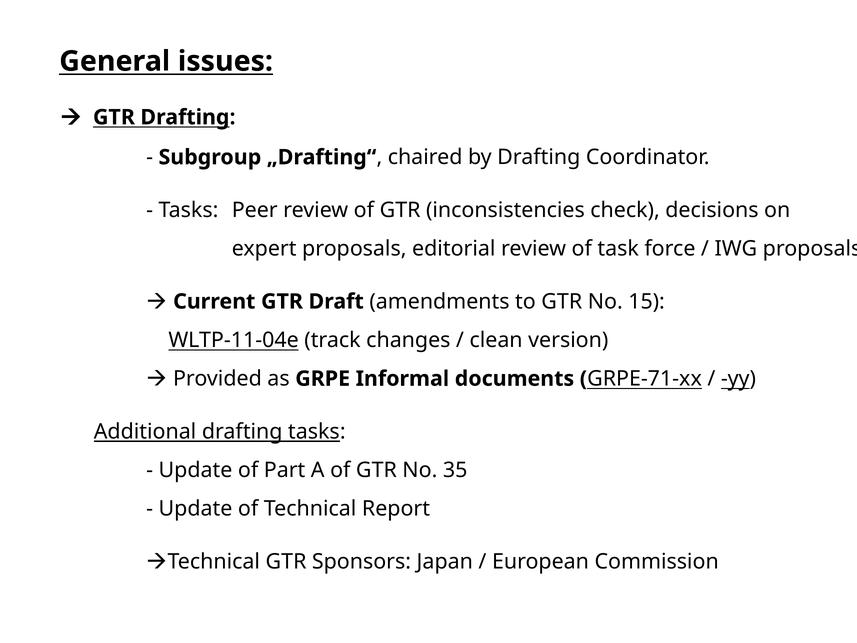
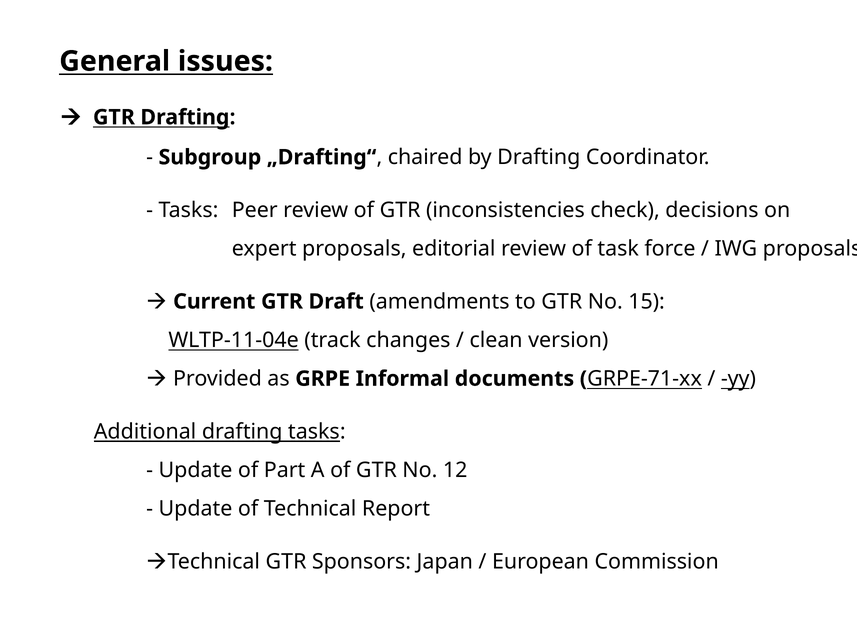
35: 35 -> 12 (455, 470)
